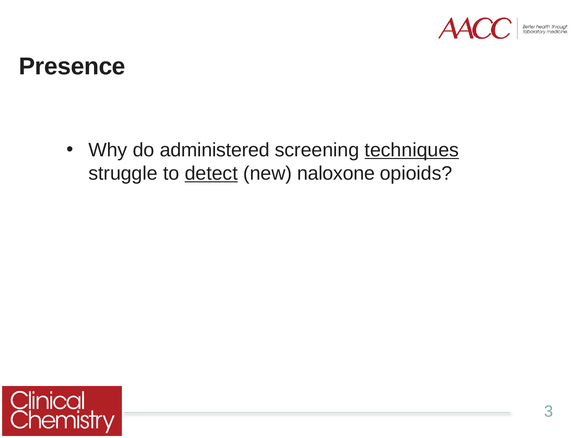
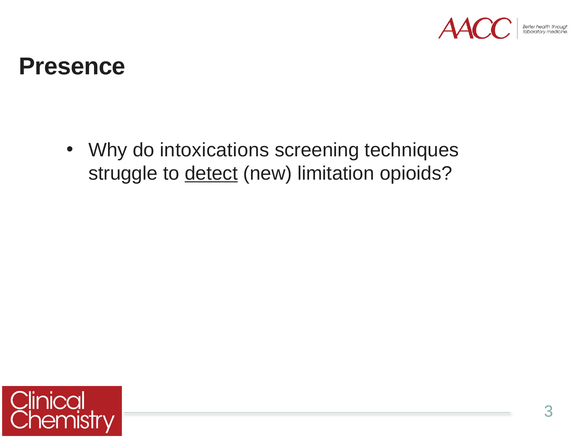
administered: administered -> intoxications (214, 150)
techniques underline: present -> none (412, 150)
naloxone: naloxone -> limitation (336, 174)
